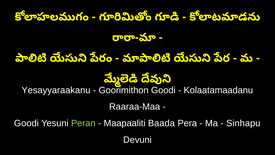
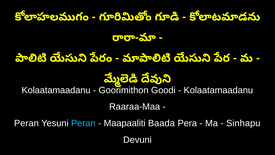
Yesayyaraakanu: Yesayyaraakanu -> Kolaatamaadanu (56, 90)
Goodi: Goodi -> Peran (26, 123)
Peran colour: light green -> light blue (83, 123)
